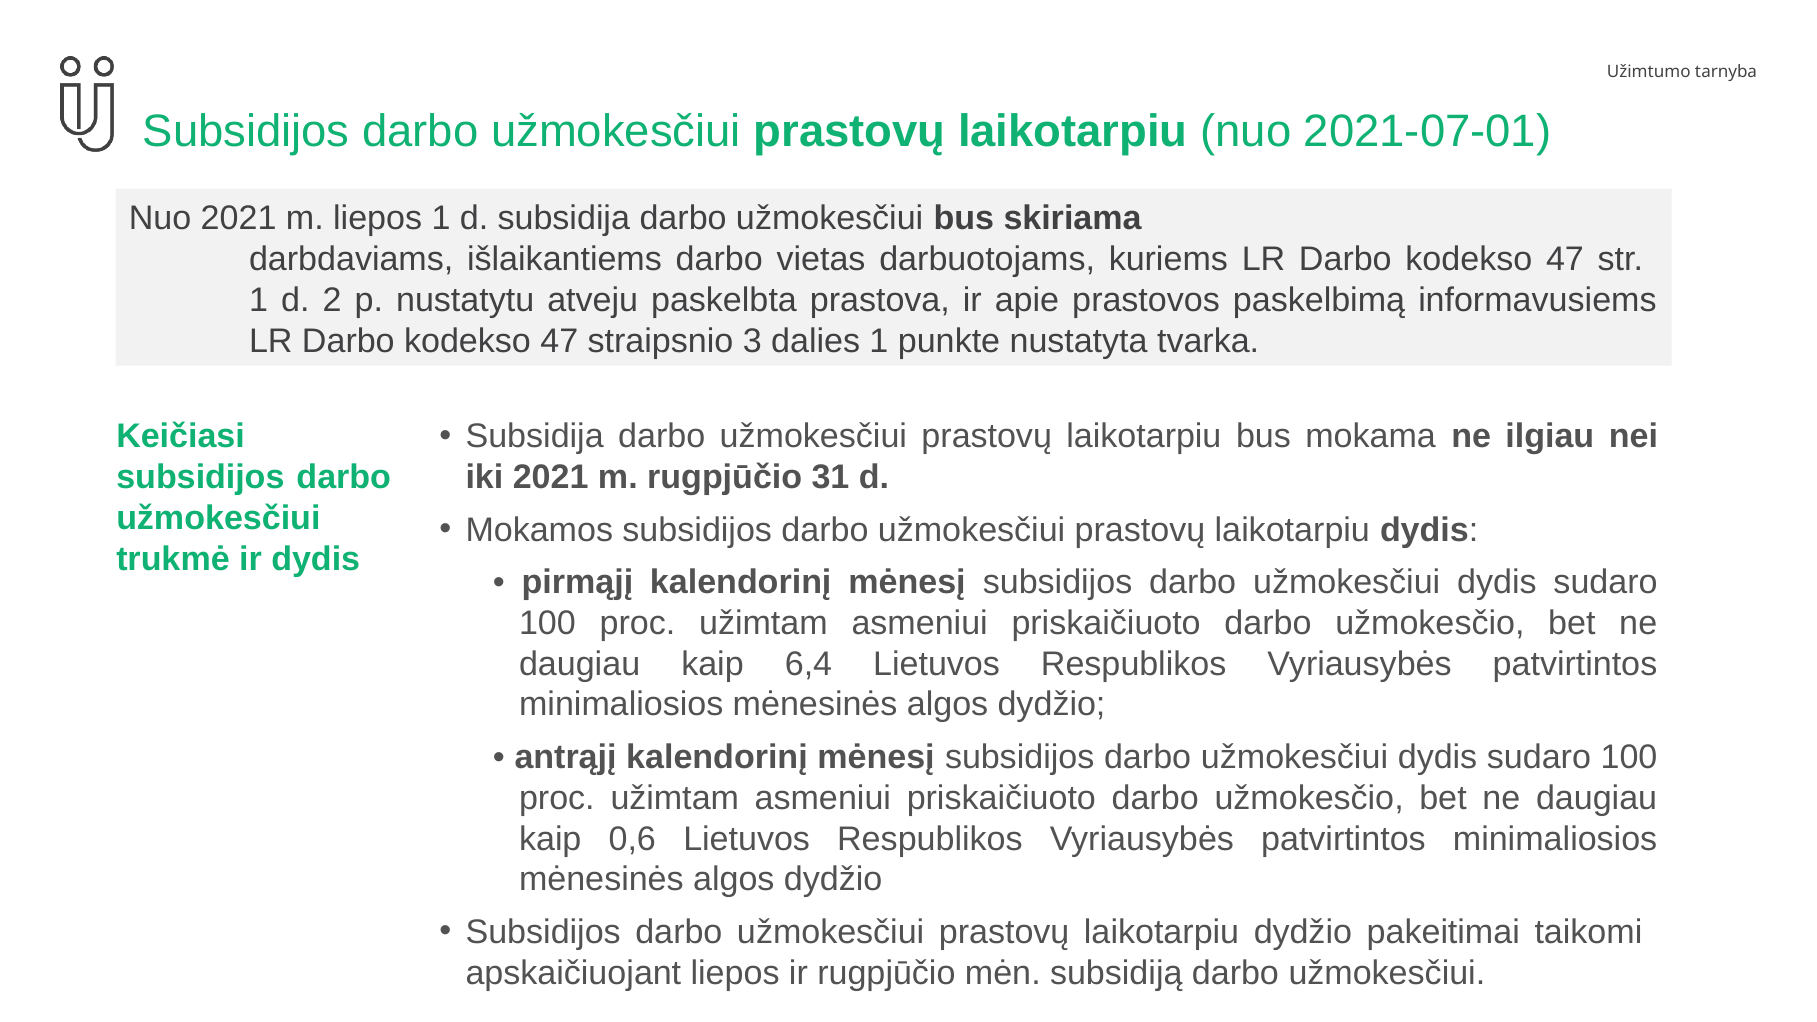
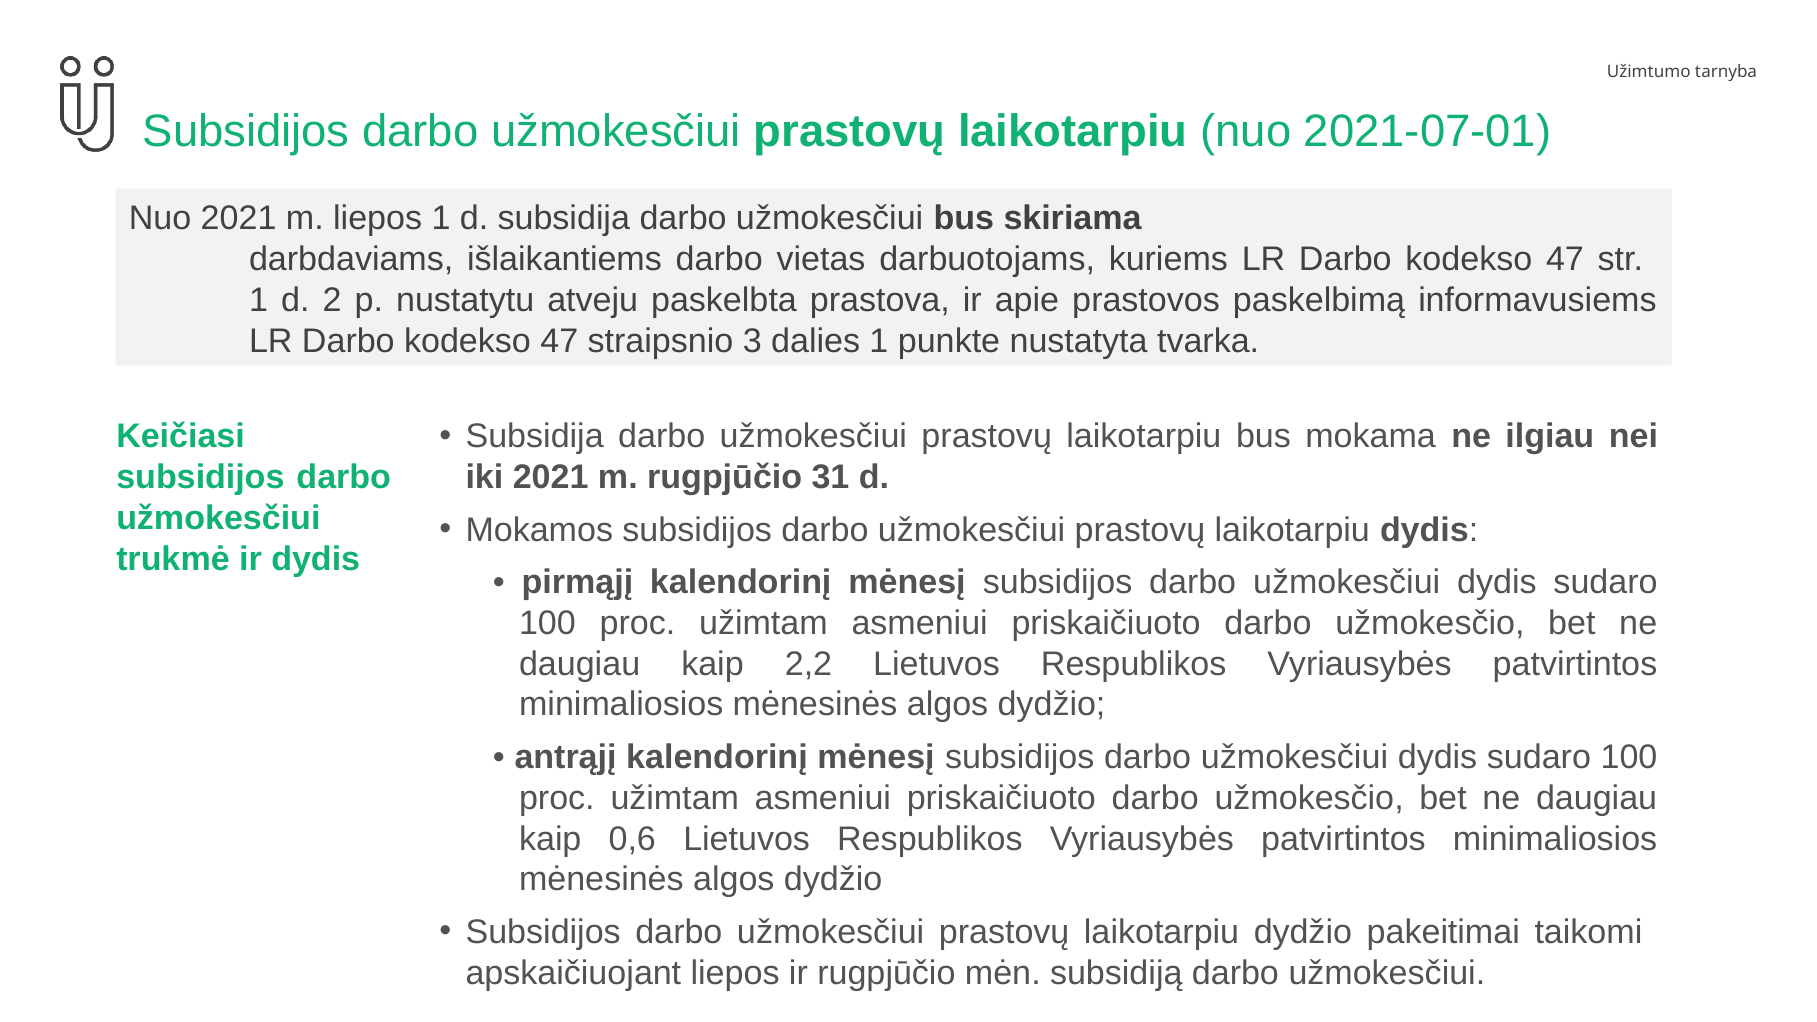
6,4: 6,4 -> 2,2 (808, 664)
